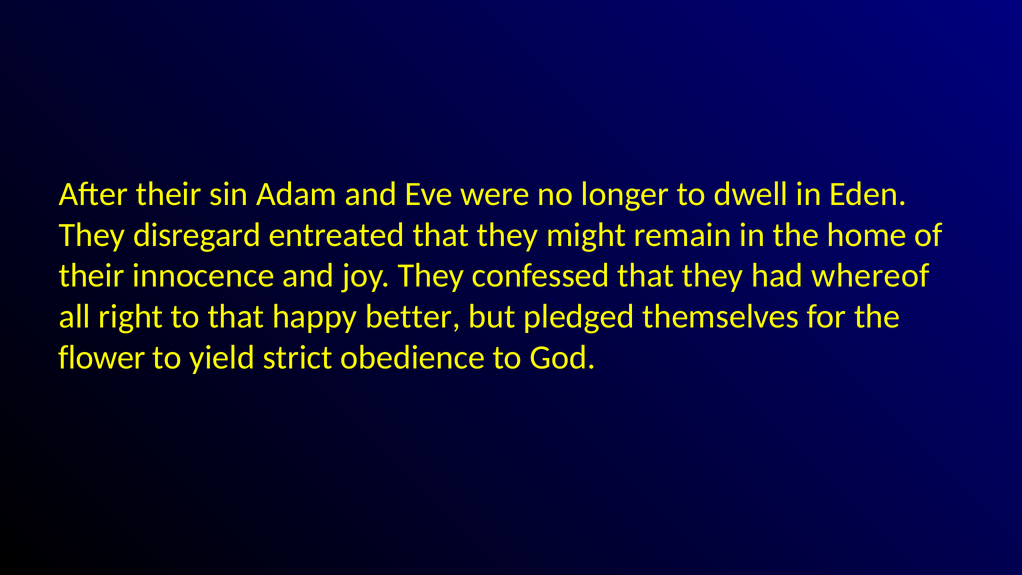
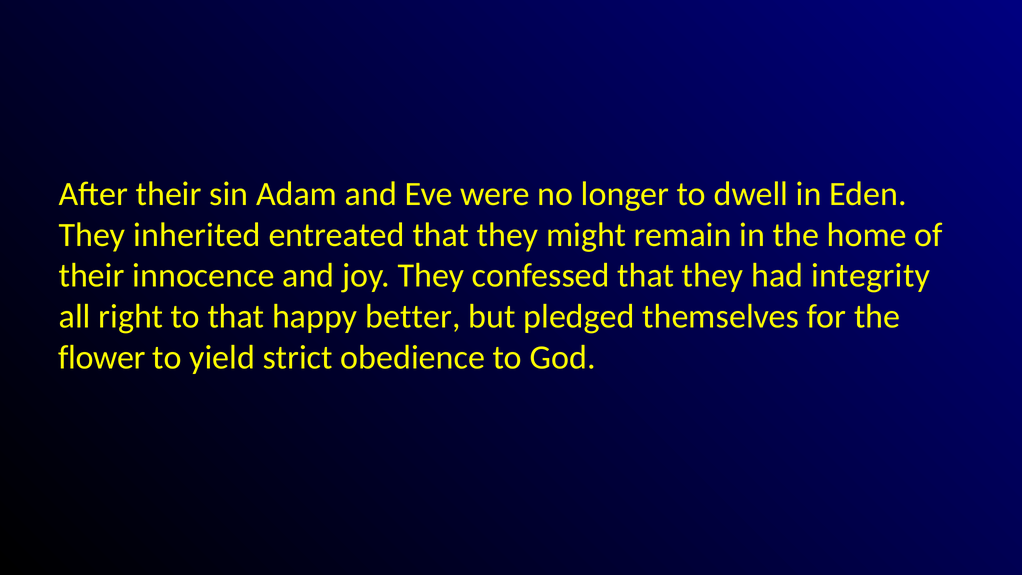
disregard: disregard -> inherited (197, 235)
whereof: whereof -> integrity (871, 276)
